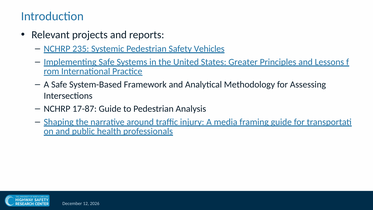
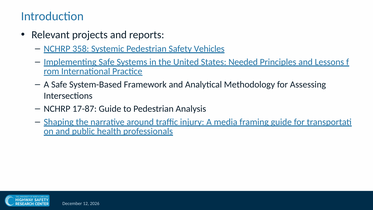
235: 235 -> 358 (81, 49)
Greater: Greater -> Needed (243, 62)
